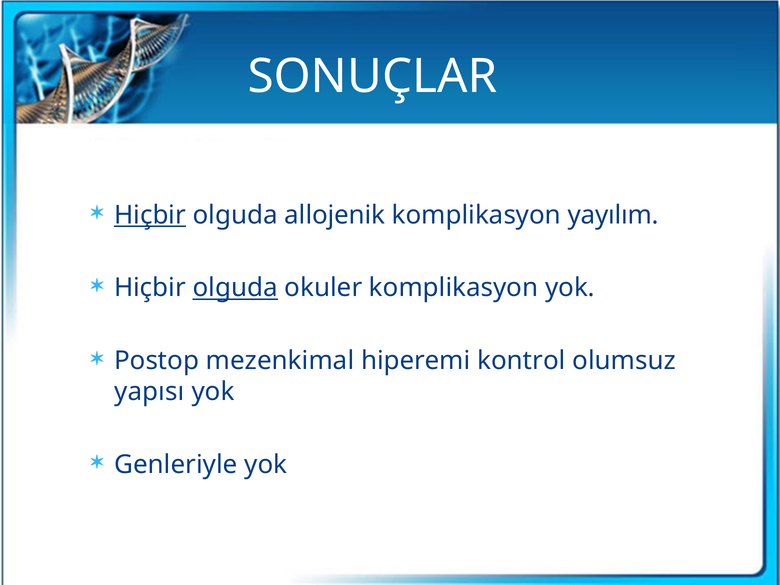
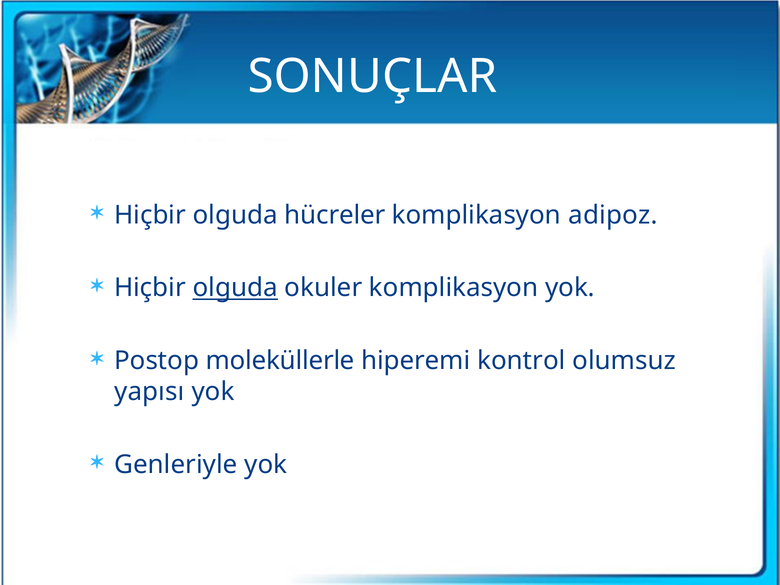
Hiçbir underline: present -> none (150, 215)
allojenik: allojenik -> hücreler (335, 215)
yayılım: yayılım -> adipoz (613, 215)
mezenkimal: mezenkimal -> moleküllerle (280, 361)
